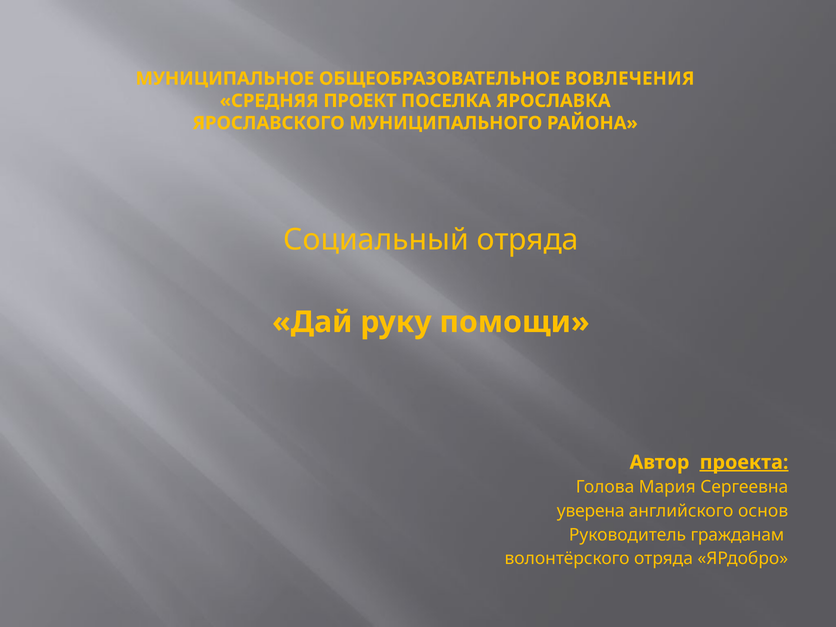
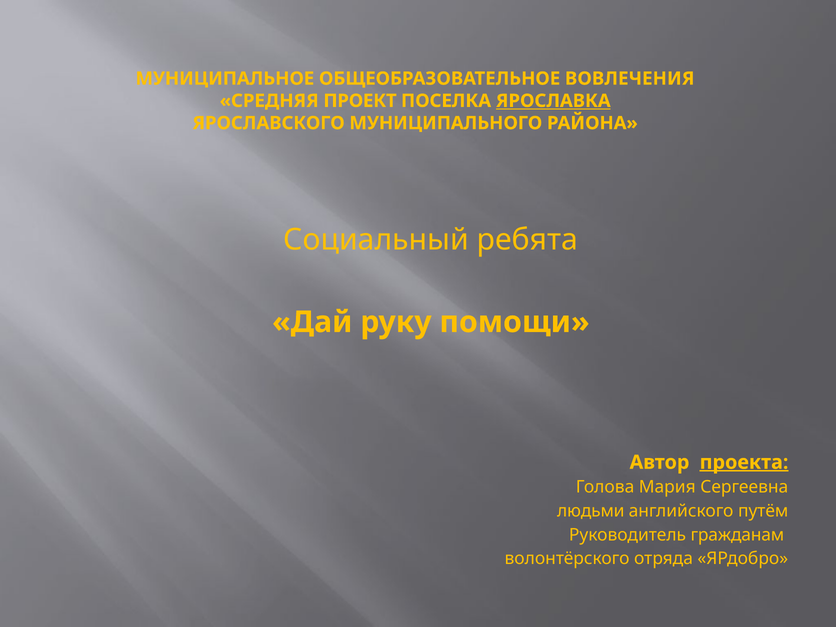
ЯРОСЛАВКА underline: none -> present (553, 101)
Социальный отряда: отряда -> ребята (528, 240)
уверена: уверена -> людьми (591, 511)
основ: основ -> путём (763, 511)
